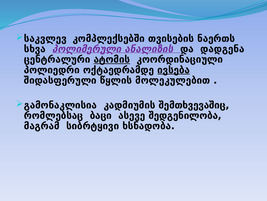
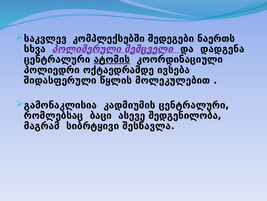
თვისების: თვისების -> შედეგები (171, 39)
ანალიზის: ანალიზის -> შემცველი (149, 49)
ივსება underline: present -> none (174, 70)
კადმიუმის შემთხვევაშიც: შემთხვევაშიც -> ცენტრალური (194, 105)
ხსნადობა: ხსნადობა -> შესწავლა (149, 126)
